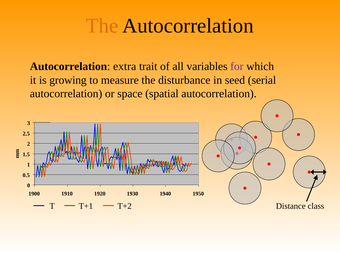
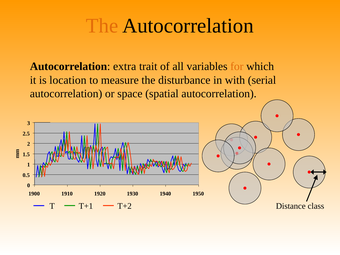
for colour: purple -> orange (237, 66)
growing: growing -> location (68, 80)
seed: seed -> with (235, 80)
